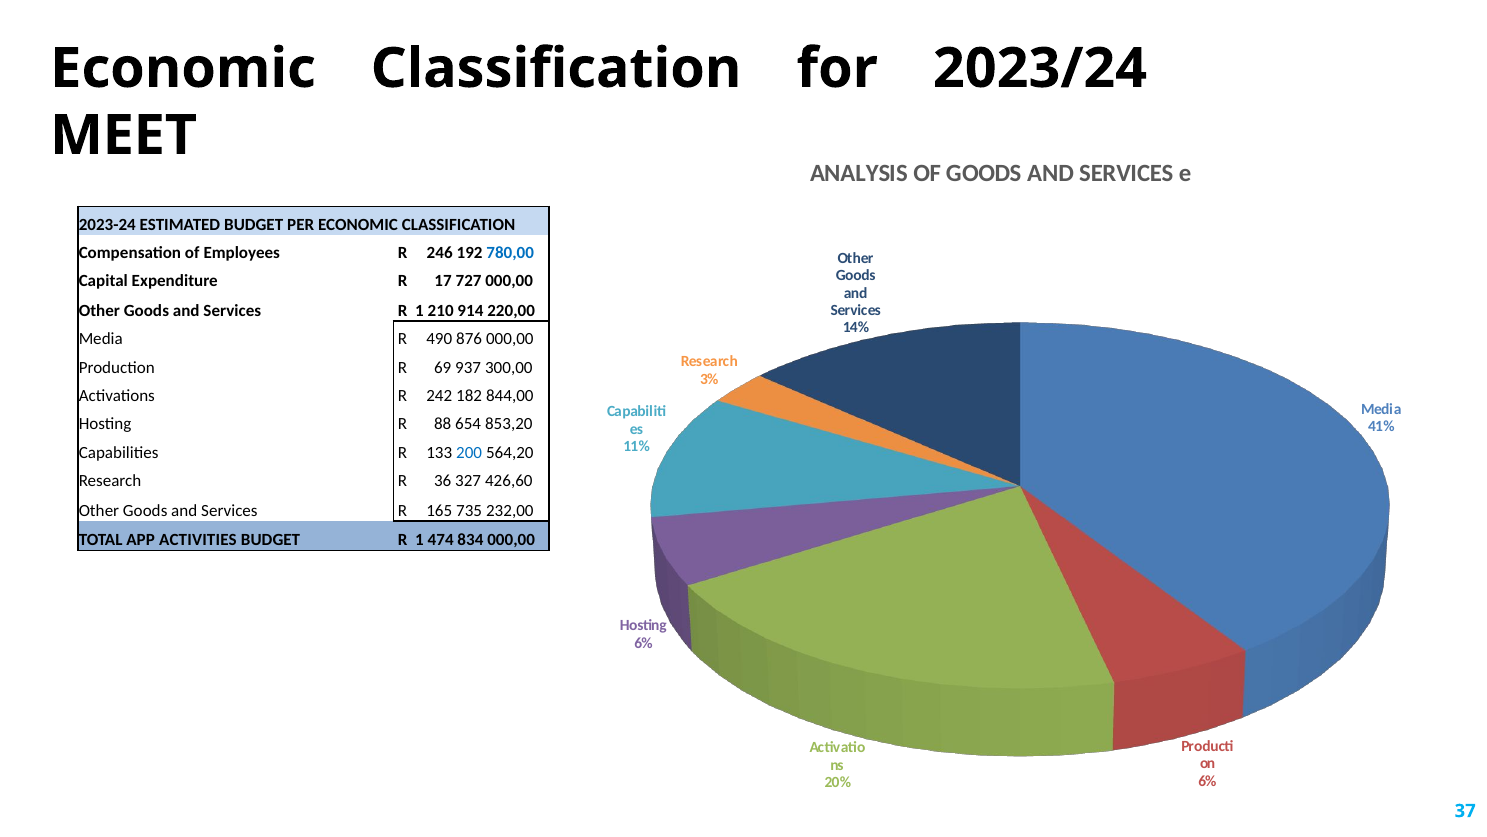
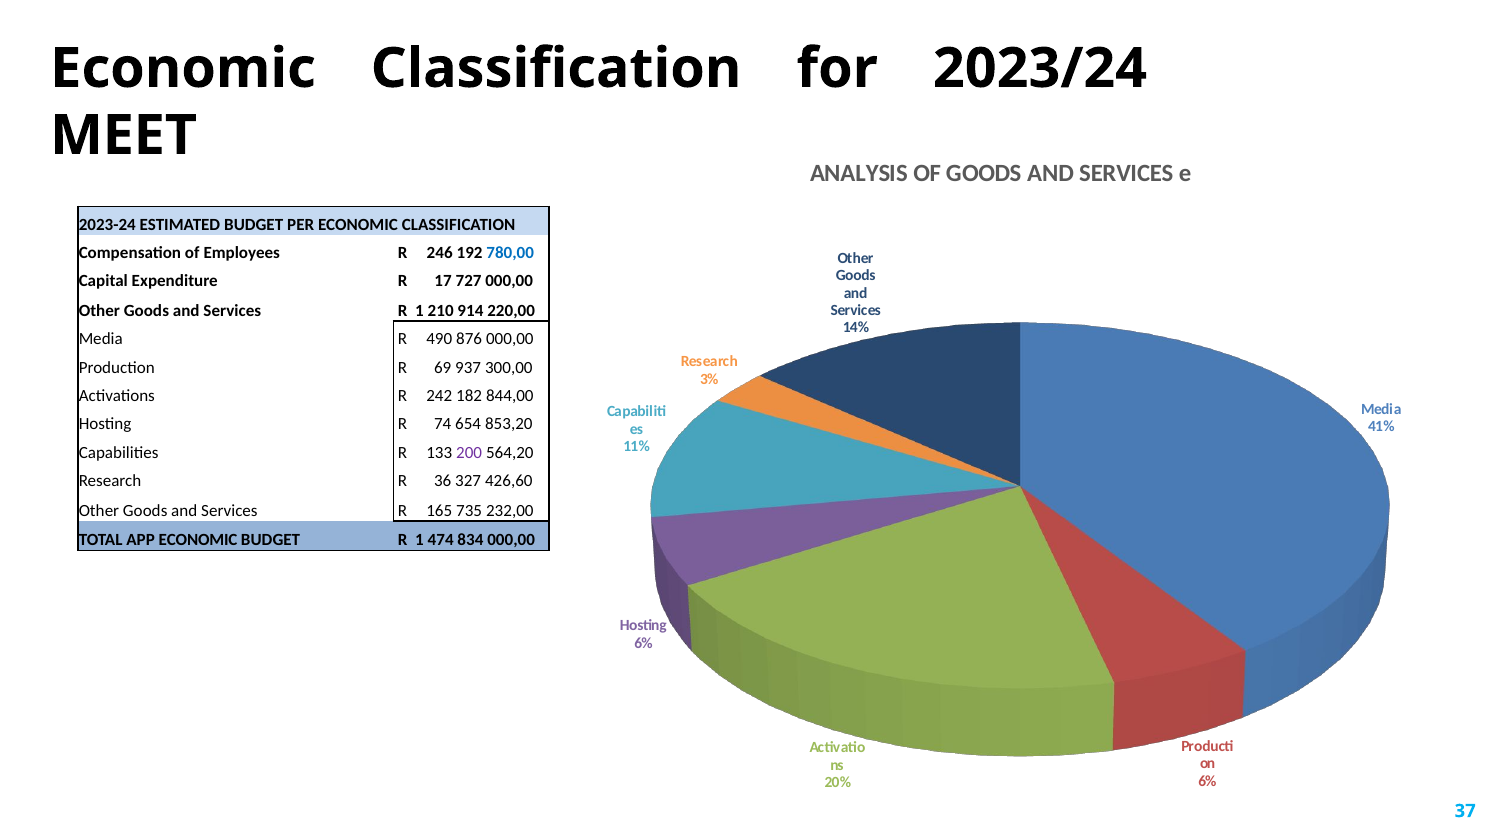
88: 88 -> 74 (443, 424)
200 colour: blue -> purple (469, 452)
APP ACTIVITIES: ACTIVITIES -> ECONOMIC (198, 540)
